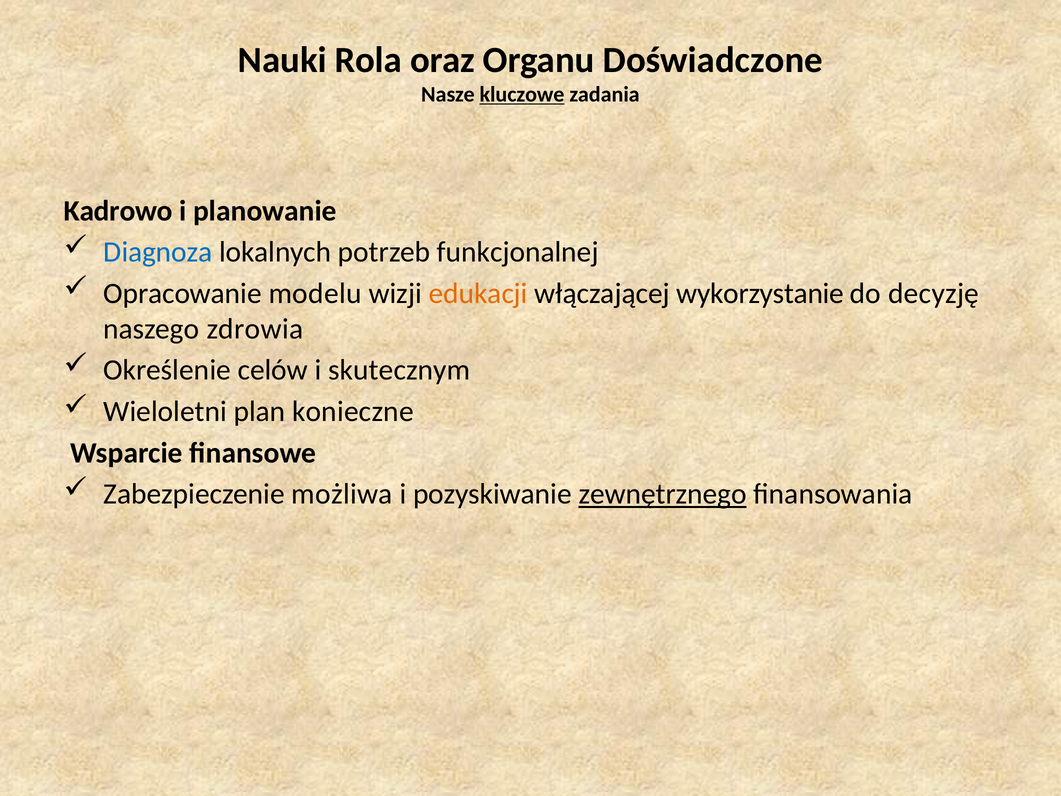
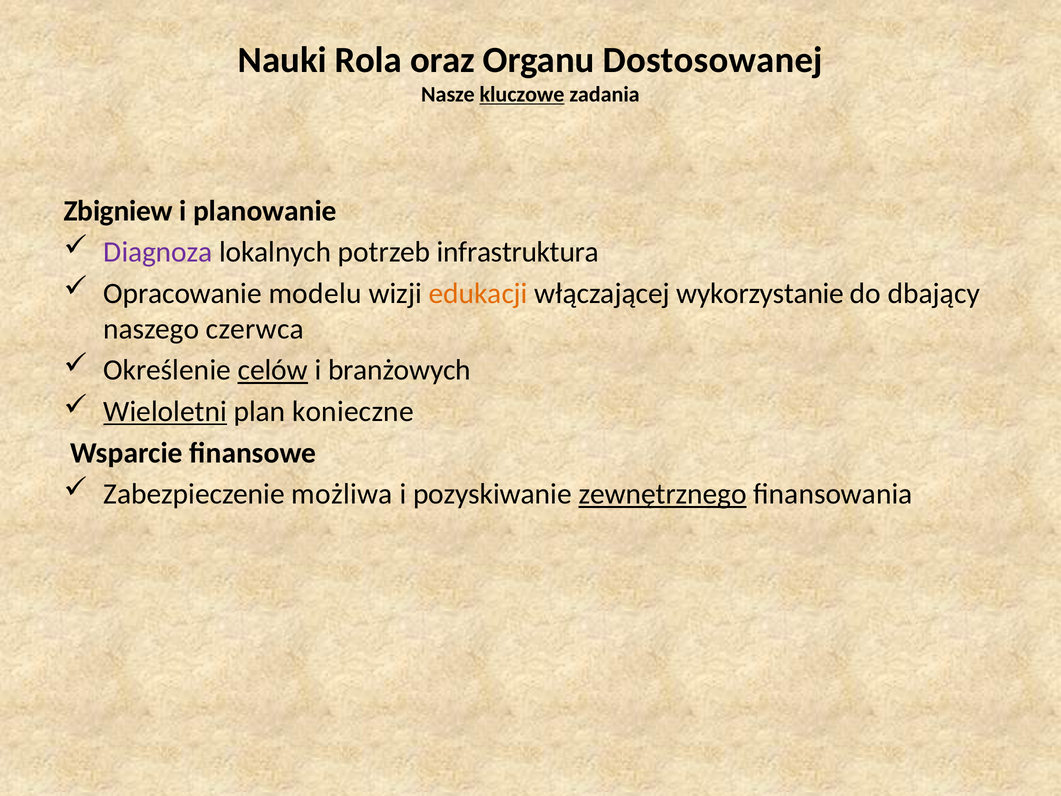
Doświadczone: Doświadczone -> Dostosowanej (713, 60)
Kadrowo: Kadrowo -> Zbigniew (118, 211)
Diagnoza colour: blue -> purple (158, 252)
funkcjonalnej: funkcjonalnej -> infrastruktura (518, 252)
decyzję: decyzję -> dbający (934, 293)
zdrowia: zdrowia -> czerwca (255, 329)
celów underline: none -> present (273, 370)
skutecznym: skutecznym -> branżowych (399, 370)
Wieloletni underline: none -> present (165, 411)
